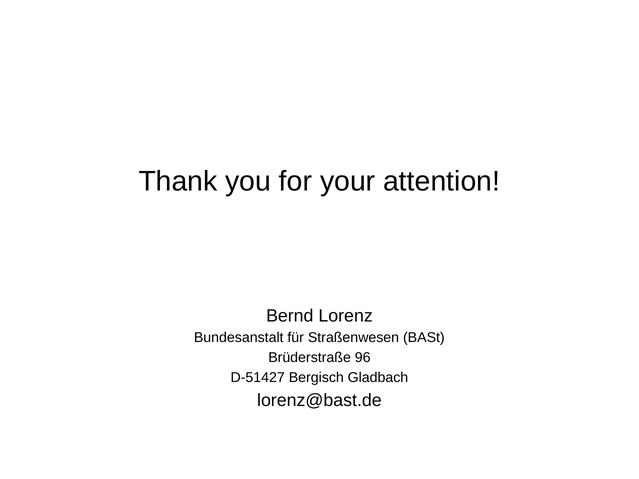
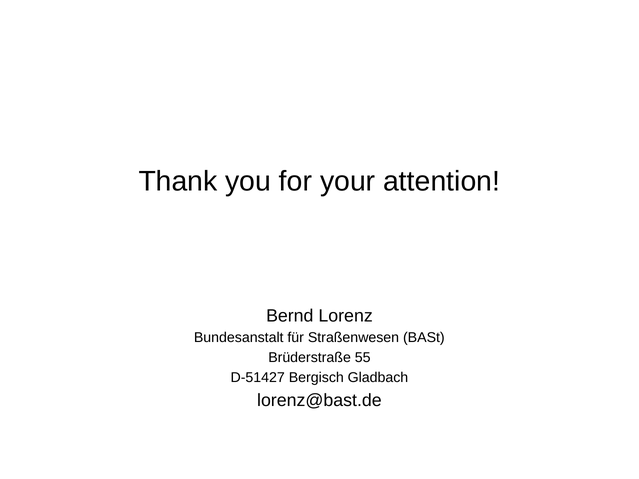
96: 96 -> 55 (363, 358)
